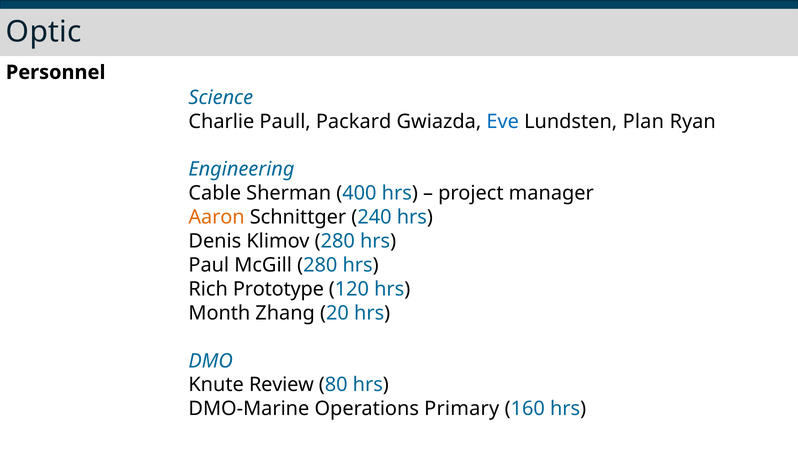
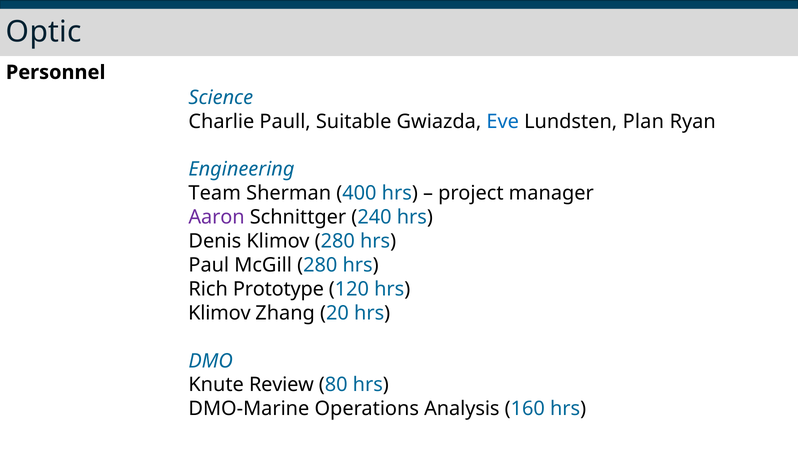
Packard: Packard -> Suitable (354, 121)
Cable: Cable -> Team (215, 193)
Aaron colour: orange -> purple (217, 217)
Month: Month -> Klimov (219, 313)
Primary: Primary -> Analysis (462, 409)
